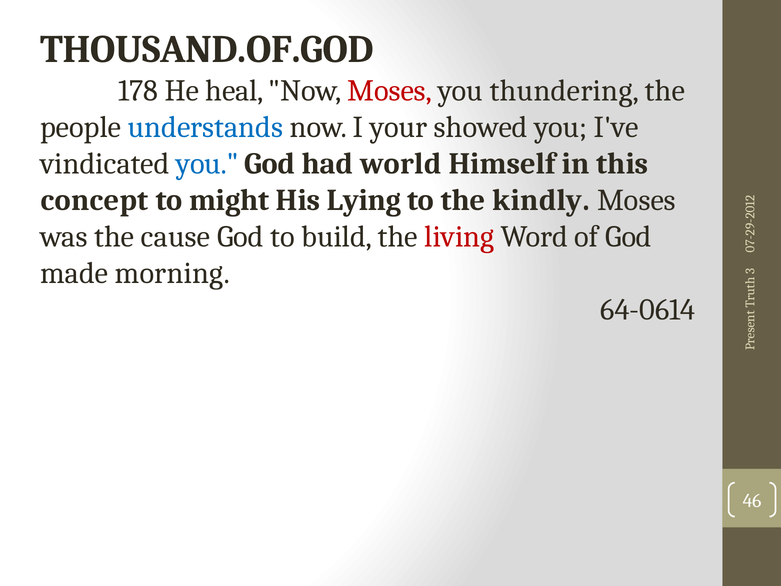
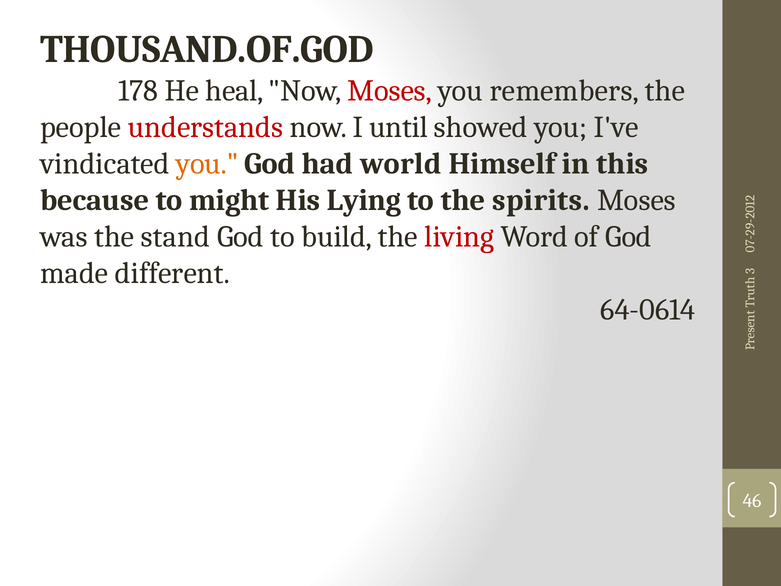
thundering: thundering -> remembers (564, 91)
understands colour: blue -> red (205, 127)
your: your -> until (399, 127)
you colour: blue -> orange (207, 163)
concept: concept -> because (95, 200)
kindly: kindly -> spirits (541, 200)
cause: cause -> stand (176, 236)
morning: morning -> different (172, 273)
